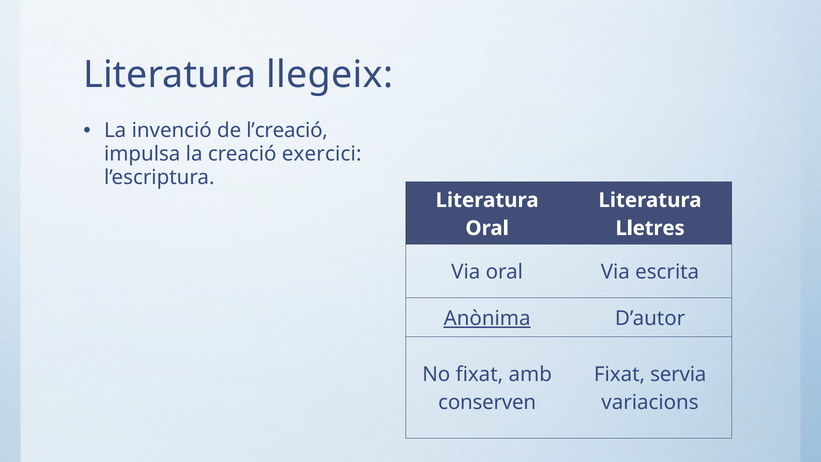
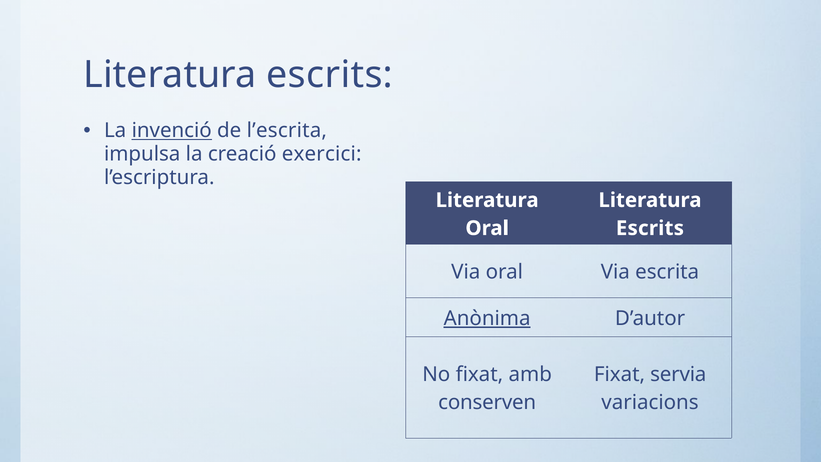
llegeix: llegeix -> escrits (330, 75)
invenció underline: none -> present (172, 131)
l’creació: l’creació -> l’escrita (287, 131)
Lletres: Lletres -> Escrits (650, 228)
